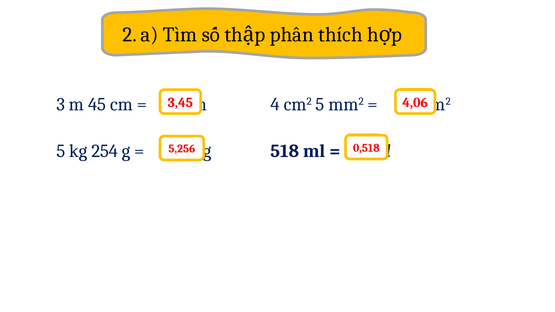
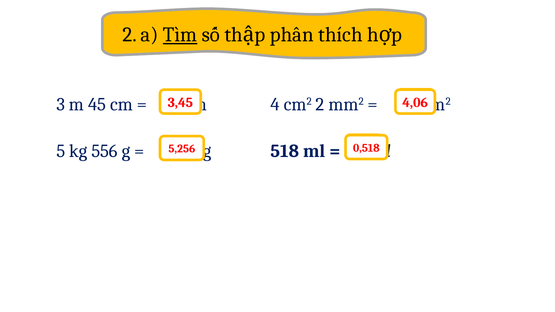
Tìm underline: none -> present (180, 35)
4 cm2 5: 5 -> 2 (320, 104)
254: 254 -> 556 (105, 151)
